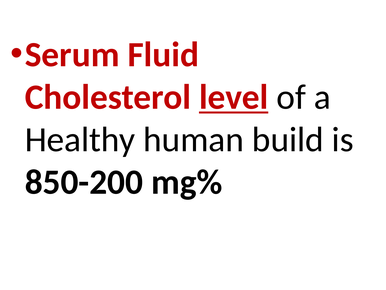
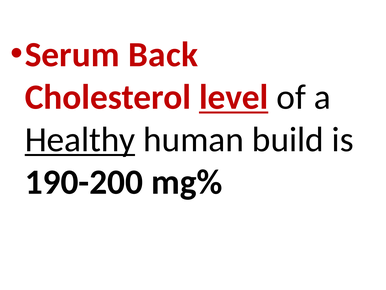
Fluid: Fluid -> Back (163, 55)
Healthy underline: none -> present (80, 140)
850-200: 850-200 -> 190-200 (84, 182)
